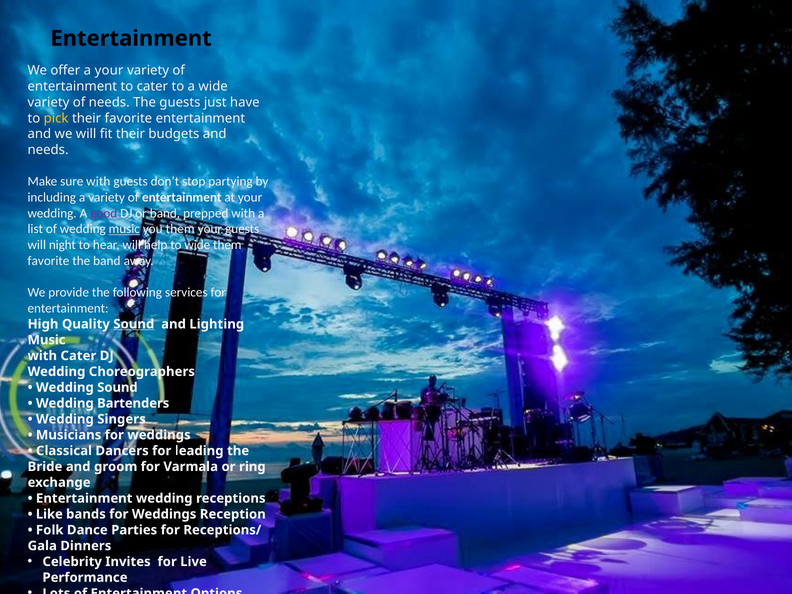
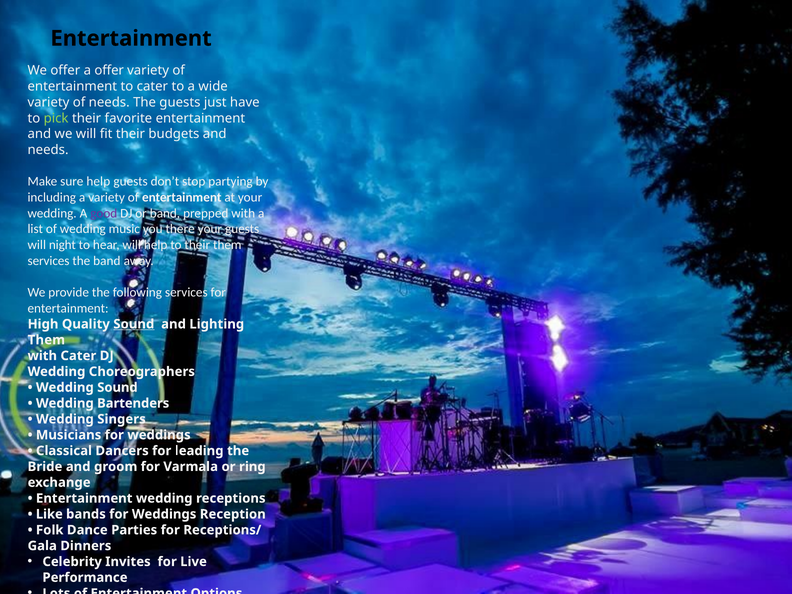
a your: your -> offer (109, 71)
pick colour: yellow -> light green (56, 118)
sure with: with -> help (98, 182)
music underline: present -> none (124, 229)
you them: them -> there (180, 229)
to wide: wide -> their (197, 245)
favorite: favorite -> services (49, 261)
Music: Music -> Them (46, 340)
